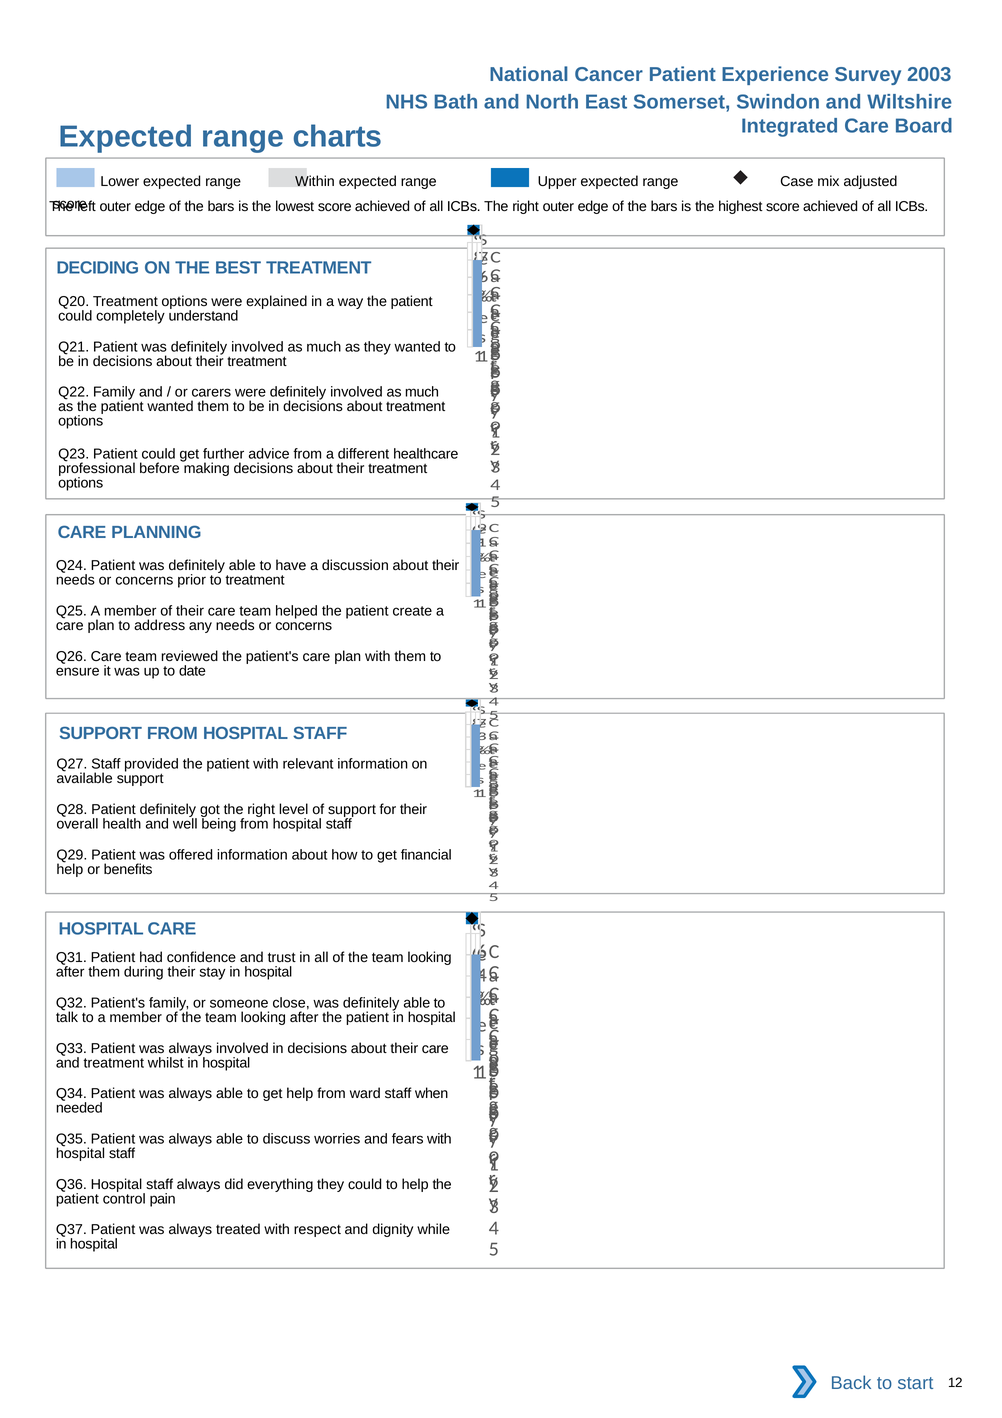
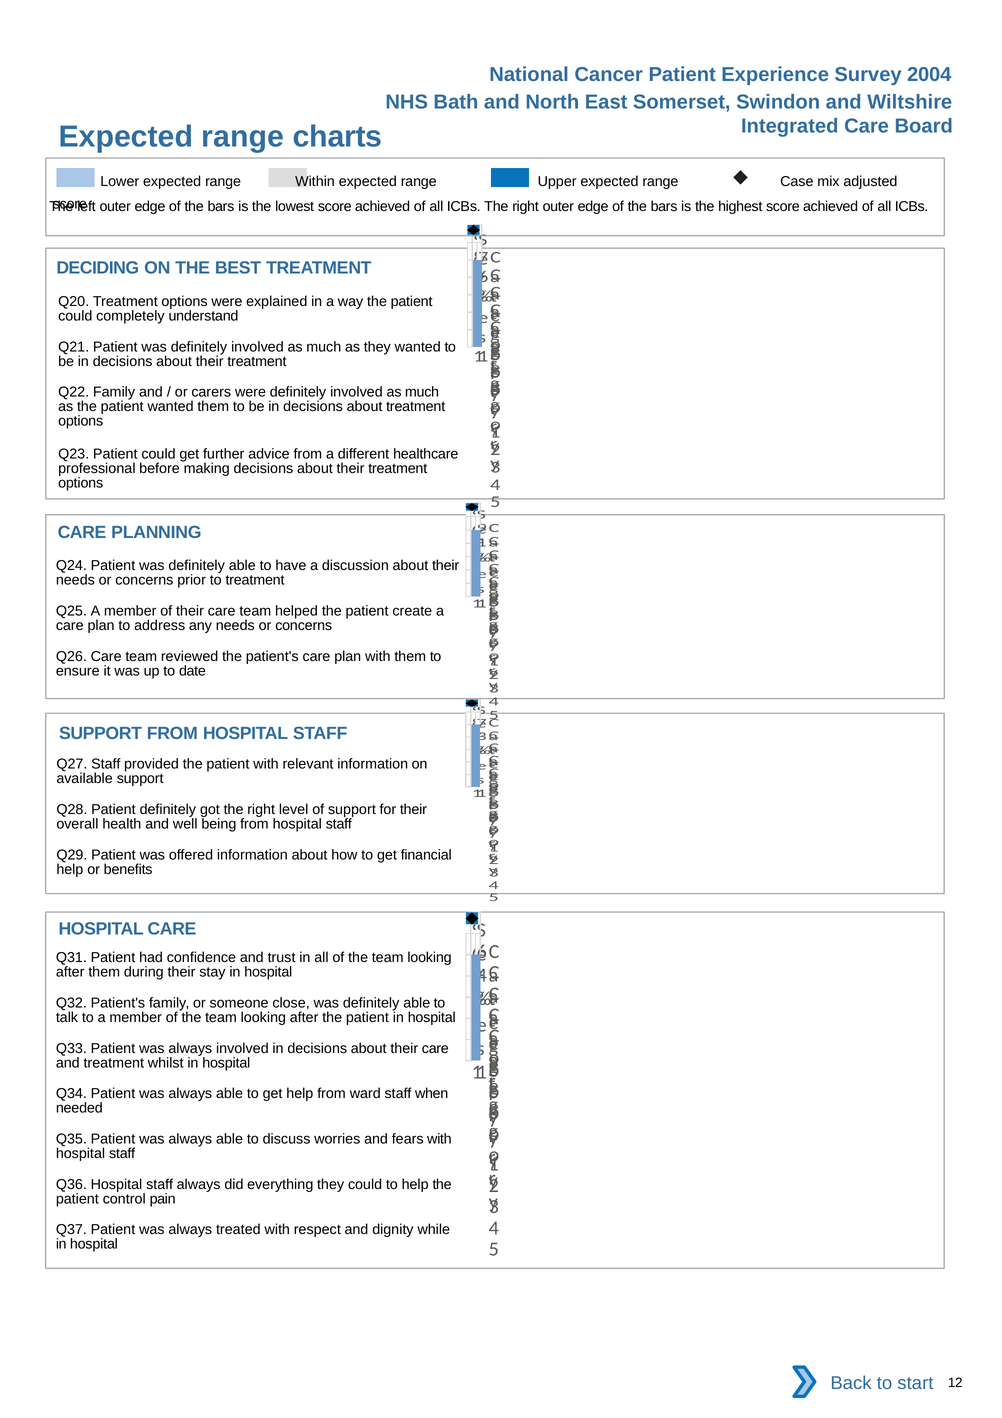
2003: 2003 -> 2004 (929, 75)
